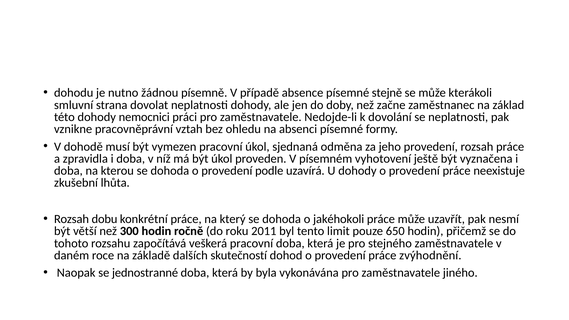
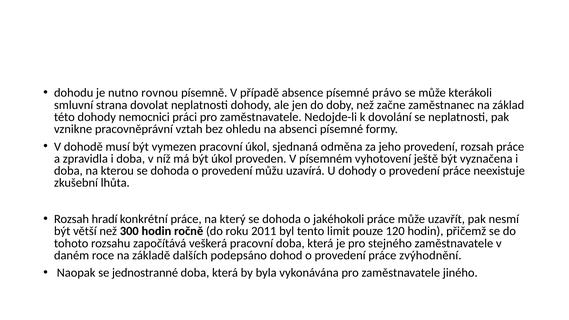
žádnou: žádnou -> rovnou (160, 93)
stejně: stejně -> právo (387, 93)
podle: podle -> můžu (269, 171)
dobu: dobu -> hradí (105, 219)
650: 650 -> 120 (395, 231)
skutečností: skutečností -> podepsáno (239, 255)
